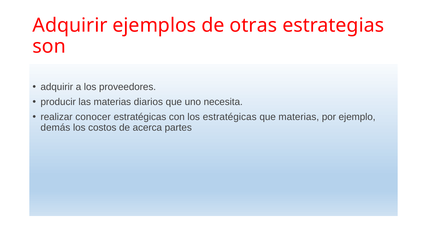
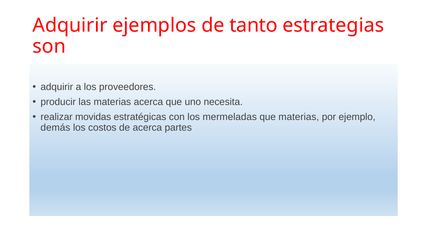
otras: otras -> tanto (253, 25)
materias diarios: diarios -> acerca (148, 102)
conocer: conocer -> movidas (93, 117)
los estratégicas: estratégicas -> mermeladas (230, 117)
